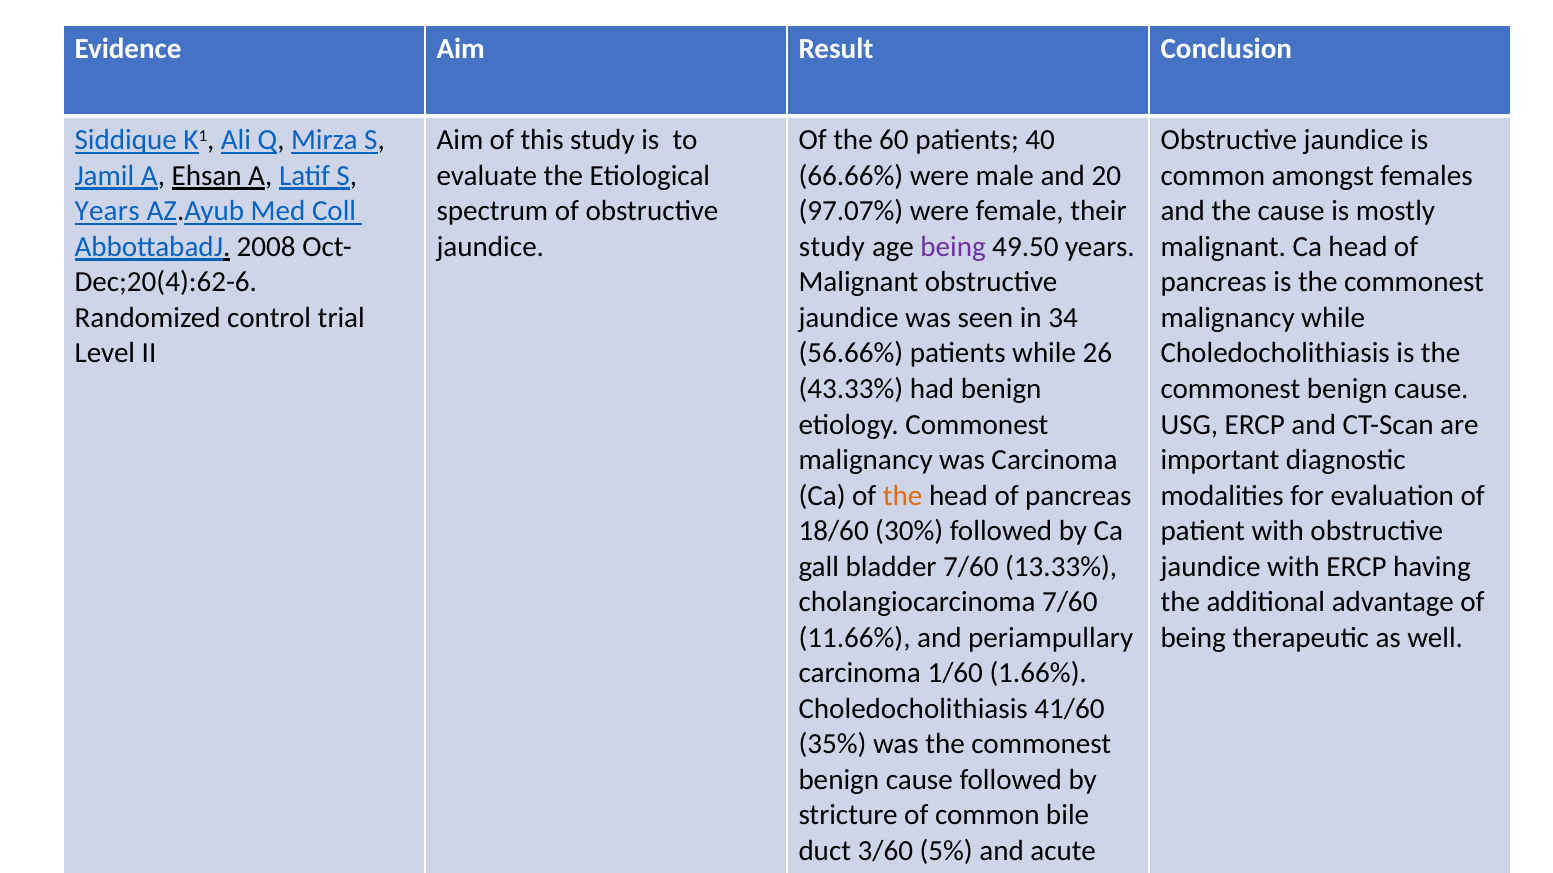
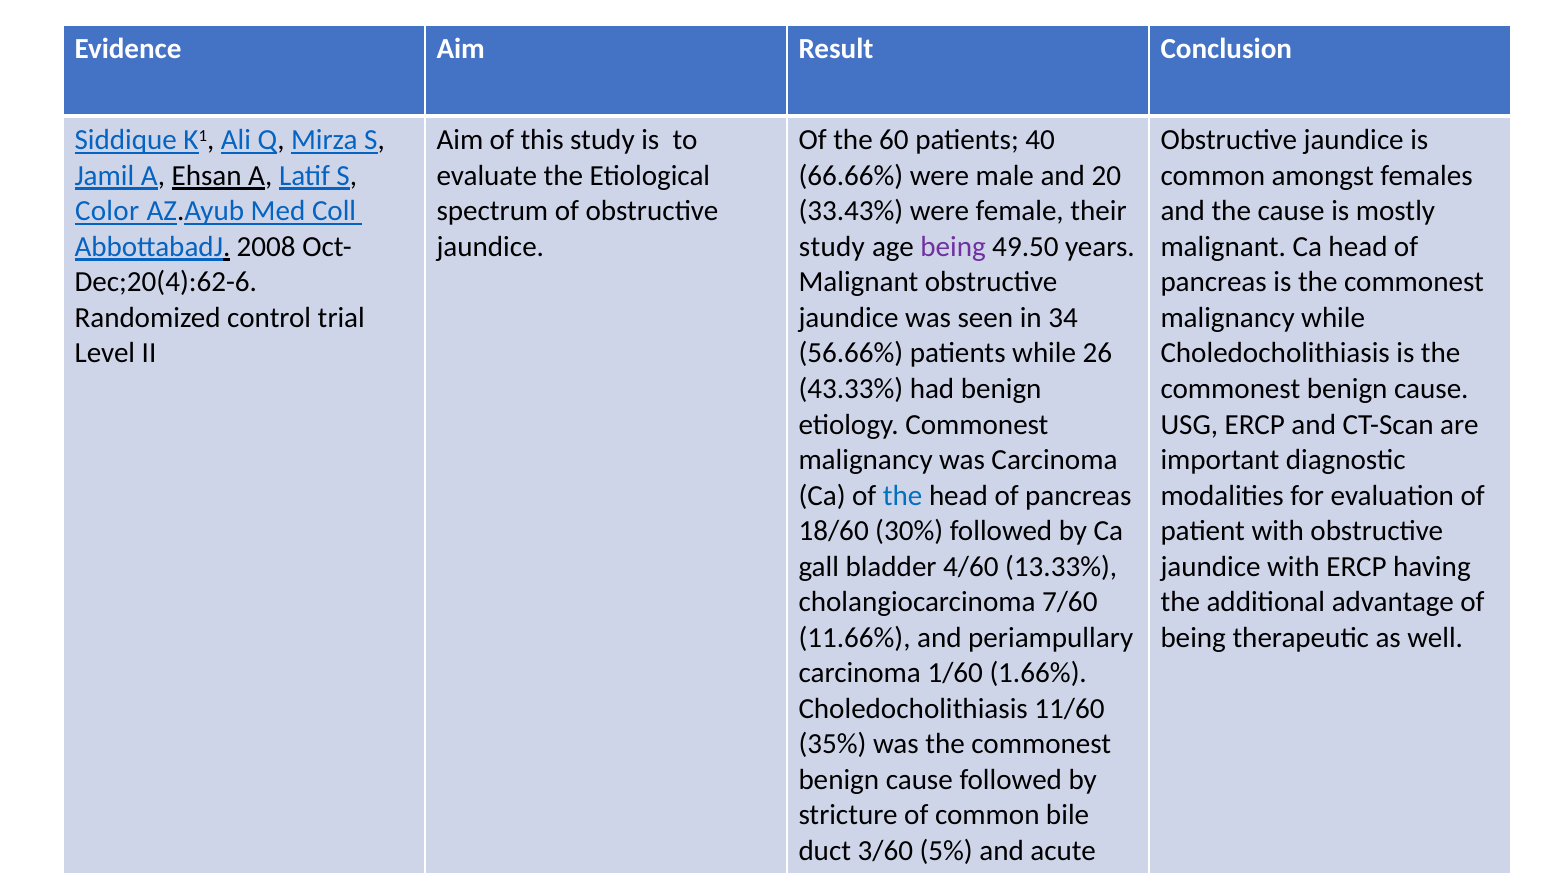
Years: Years -> Color (107, 211)
97.07%: 97.07% -> 33.43% (851, 211)
the colour: orange -> blue (903, 496)
bladder 7/60: 7/60 -> 4/60 (971, 567)
41/60: 41/60 -> 11/60 (1069, 709)
